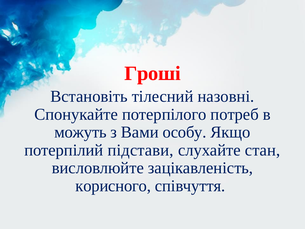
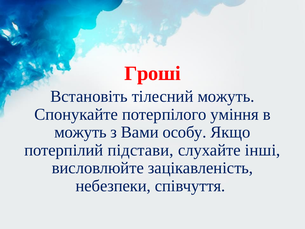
тілесний назовні: назовні -> можуть (226, 96)
потреб: потреб -> уміння (235, 114)
стан: стан -> інші (263, 150)
корисного: корисного -> небезпеки (113, 186)
